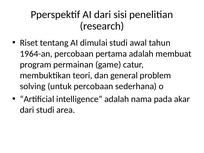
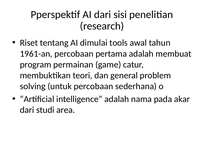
dimulai studi: studi -> tools (119, 43)
1964-an: 1964-an -> 1961-an (36, 54)
